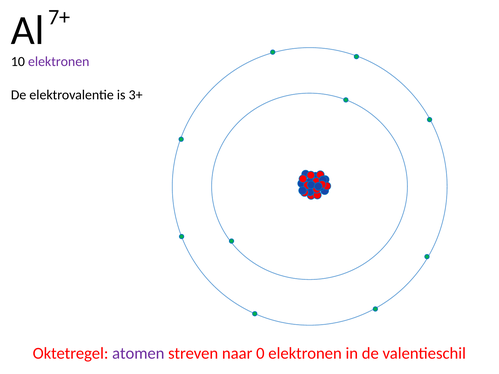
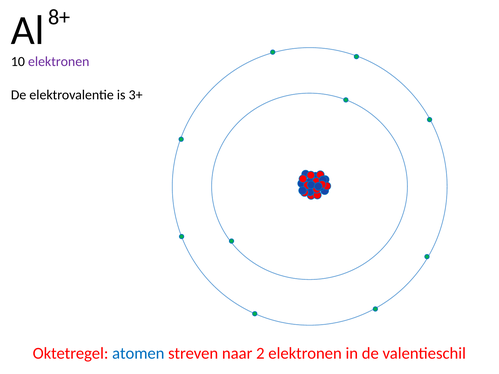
7+: 7+ -> 8+ (59, 17)
atomen colour: purple -> blue (138, 354)
0: 0 -> 2 (260, 354)
